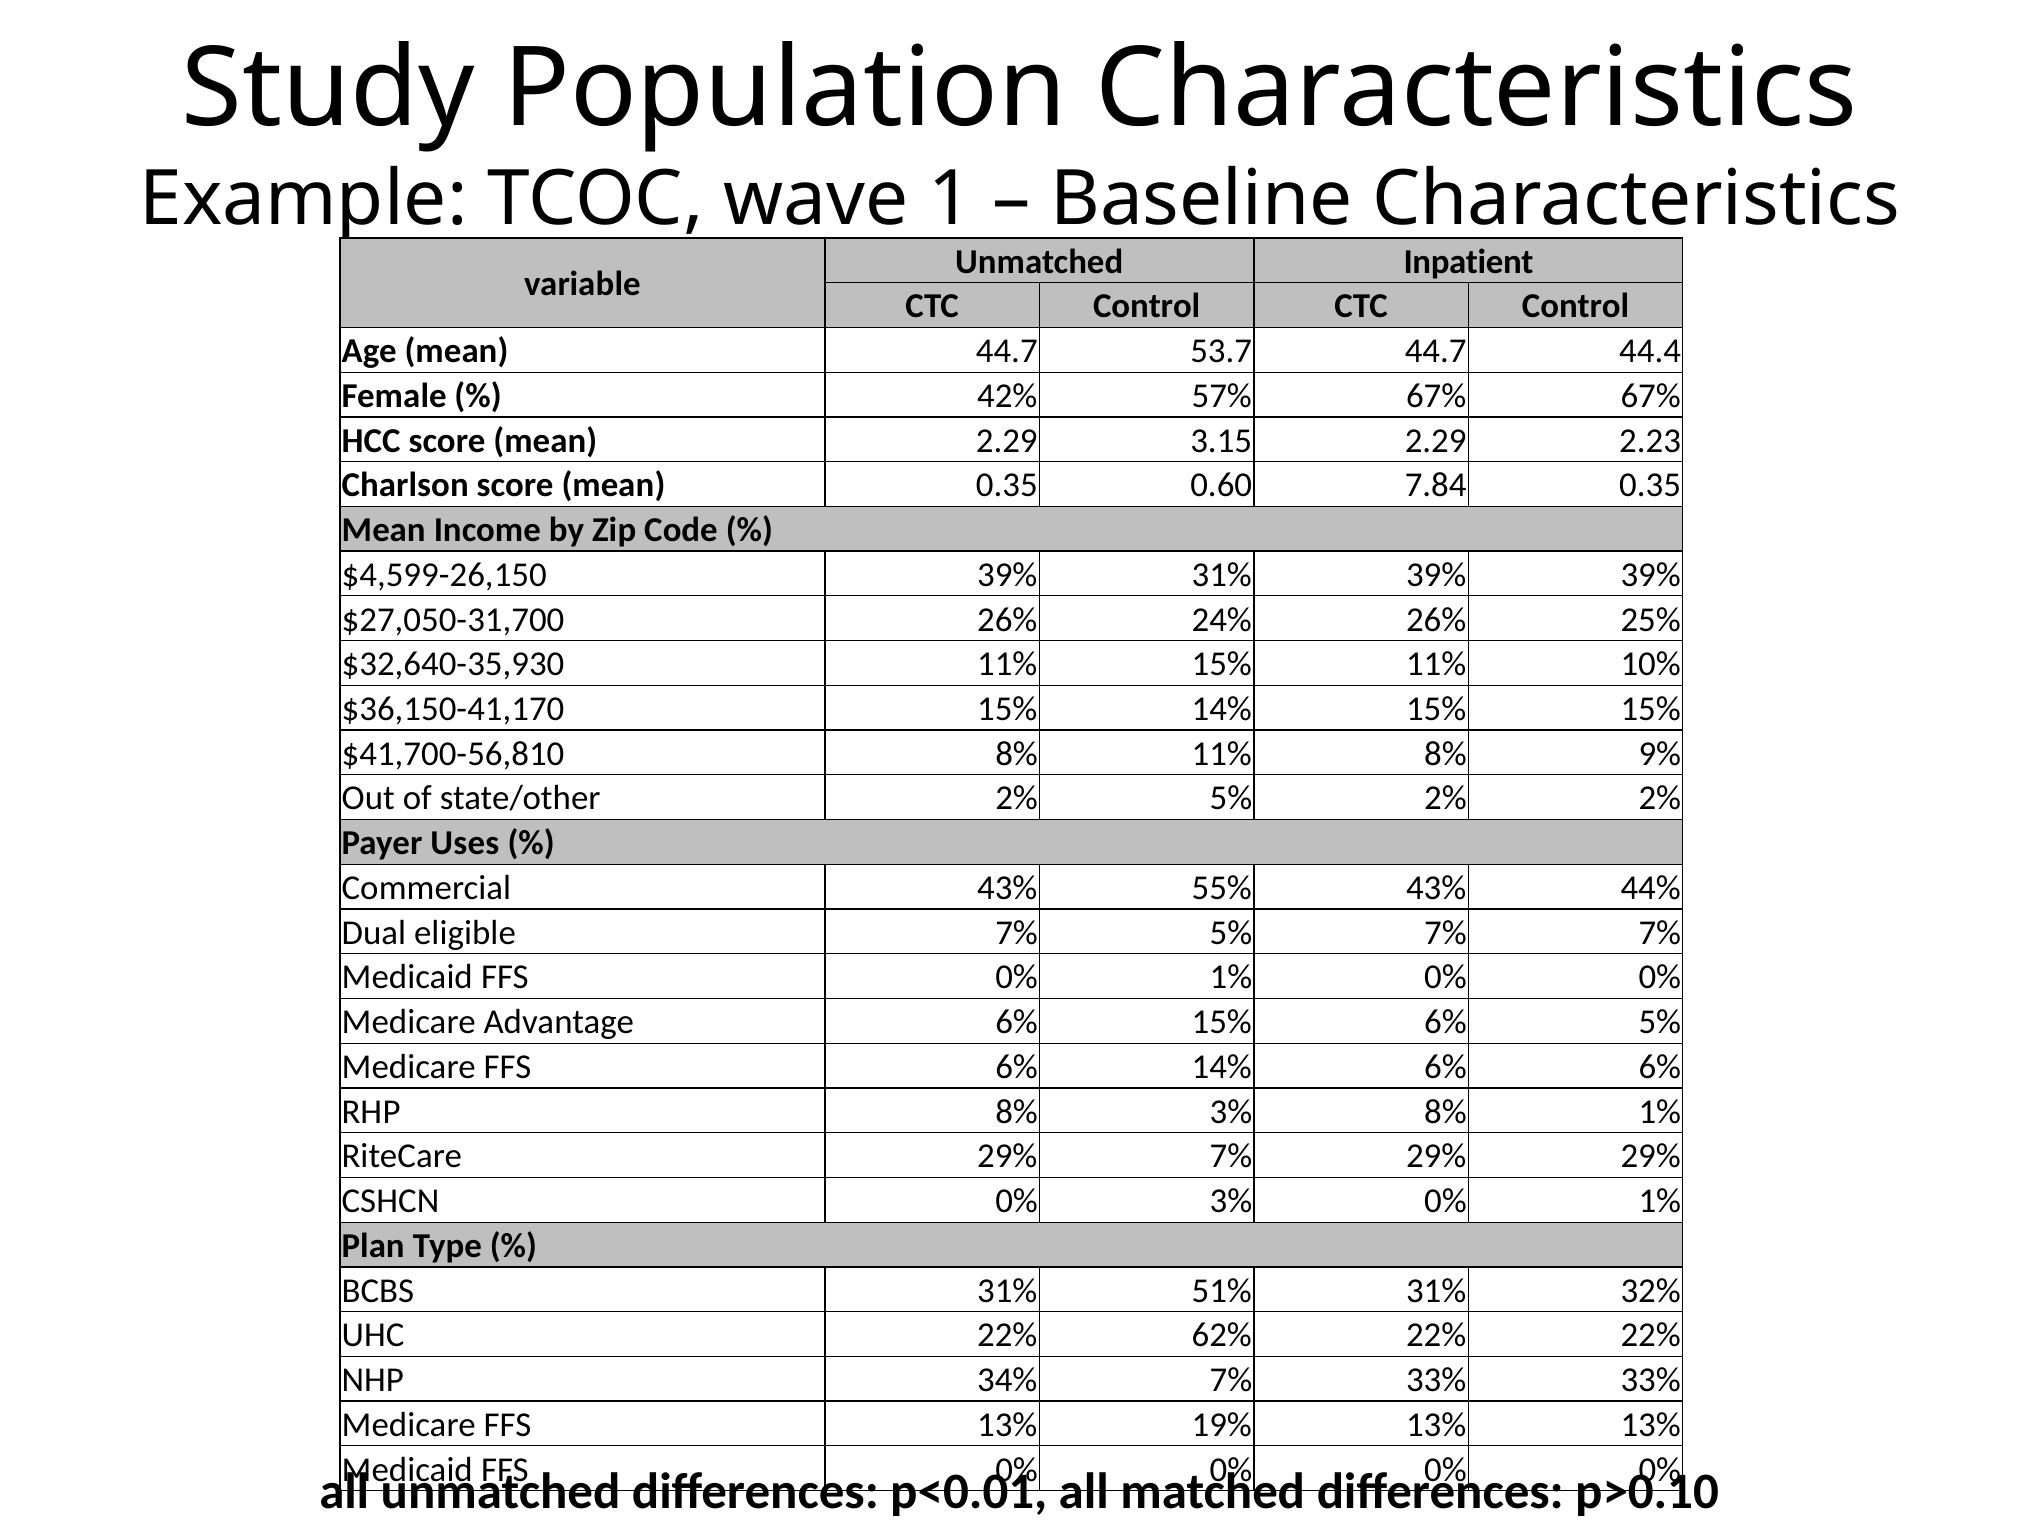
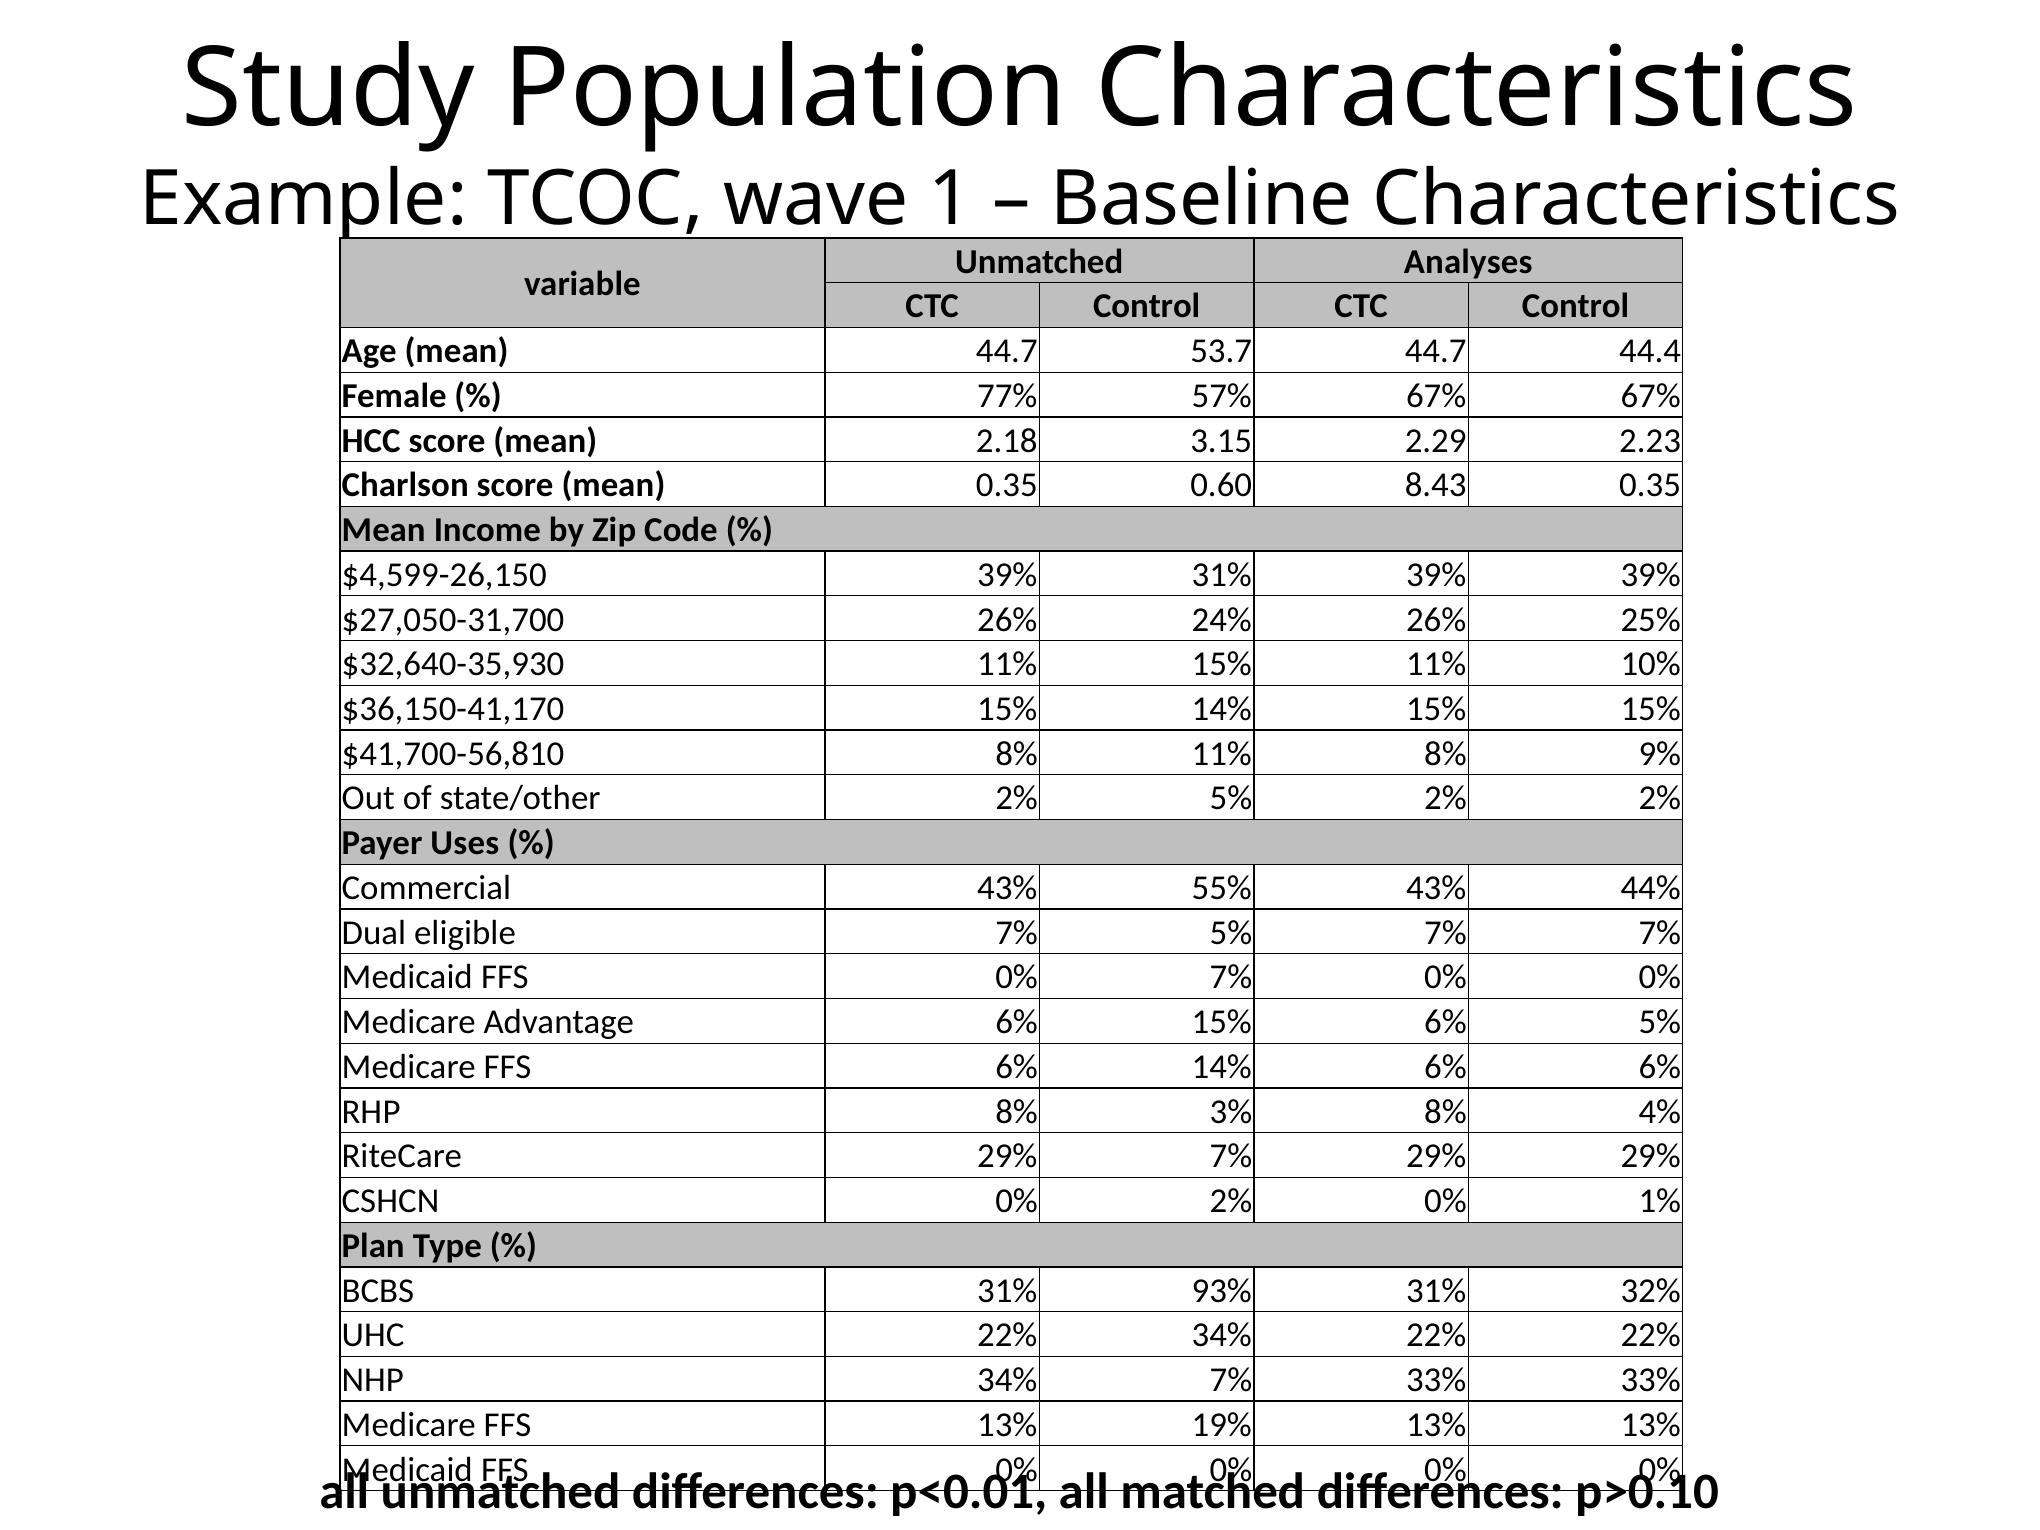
Inpatient: Inpatient -> Analyses (1468, 262)
42%: 42% -> 77% (1007, 396)
mean 2.29: 2.29 -> 2.18 (1007, 441)
7.84: 7.84 -> 8.43 (1436, 485)
FFS 0% 1%: 1% -> 7% (1231, 977)
8% 1%: 1% -> 4% (1660, 1112)
0% 3%: 3% -> 2% (1231, 1201)
51%: 51% -> 93% (1222, 1291)
22% 62%: 62% -> 34% (1222, 1335)
